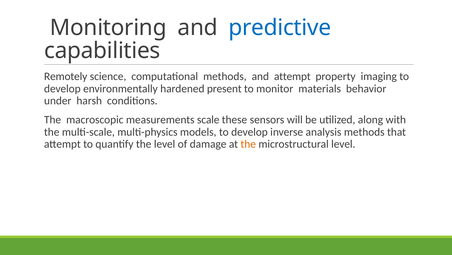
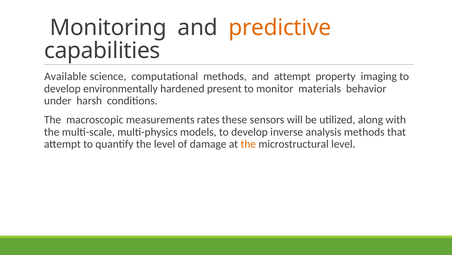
predictive colour: blue -> orange (280, 28)
Remotely: Remotely -> Available (66, 76)
scale: scale -> rates (208, 119)
